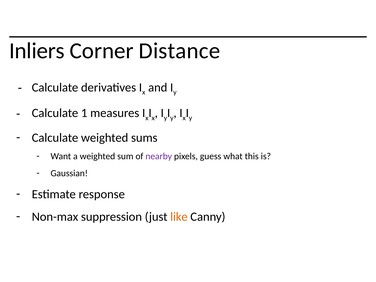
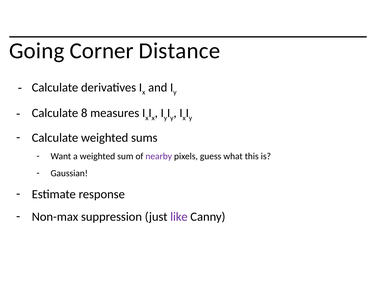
Inliers: Inliers -> Going (37, 51)
1: 1 -> 8 (84, 113)
like colour: orange -> purple (179, 217)
